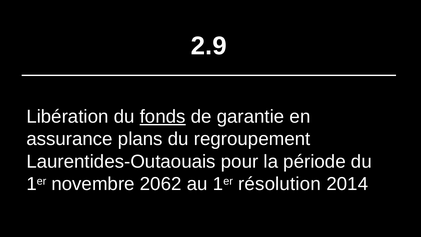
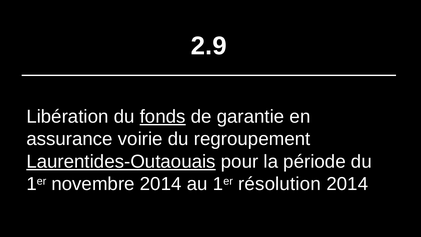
plans: plans -> voirie (140, 139)
Laurentides-Outaouais underline: none -> present (121, 161)
novembre 2062: 2062 -> 2014 (161, 184)
